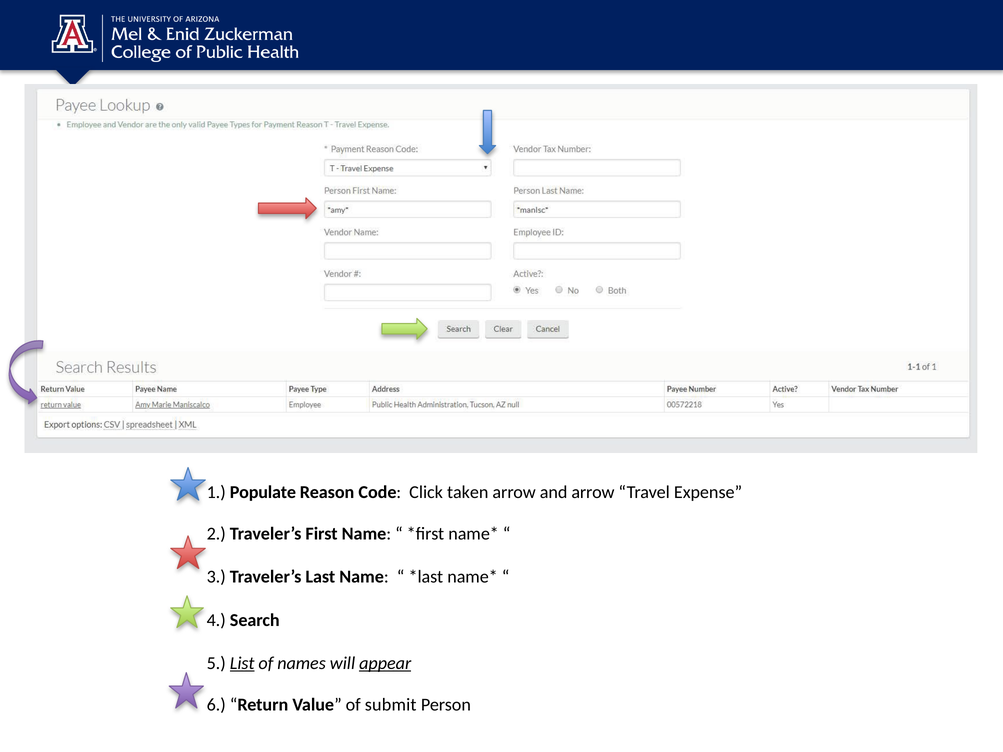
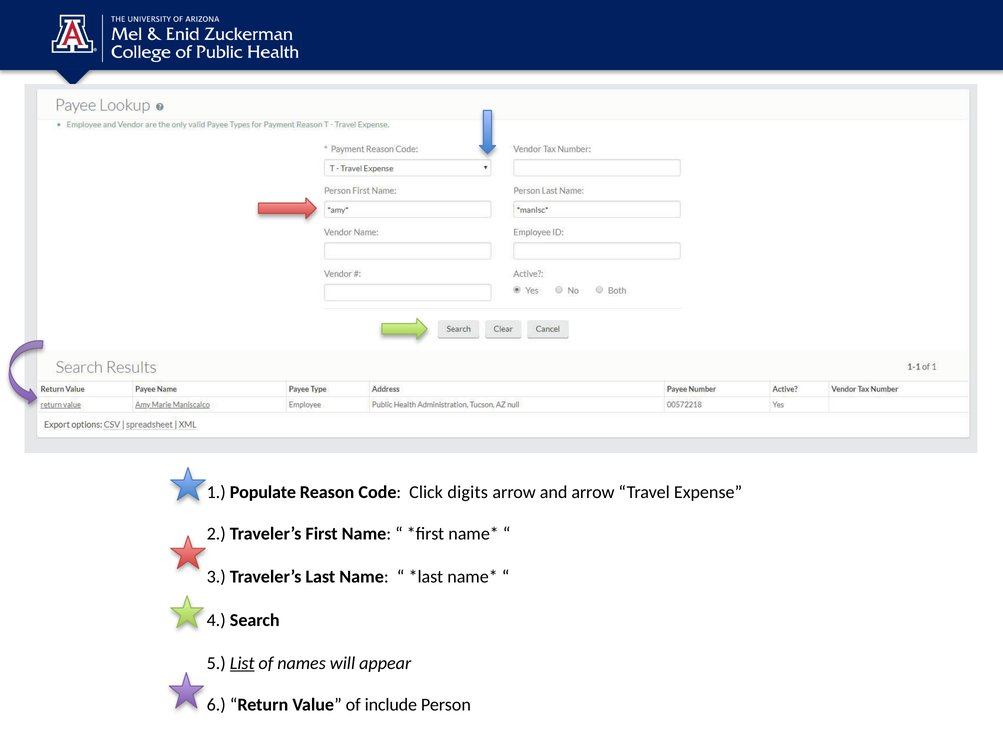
taken: taken -> digits (468, 493)
appear underline: present -> none (385, 664)
submit: submit -> include (391, 705)
